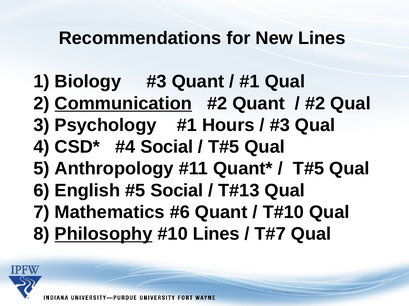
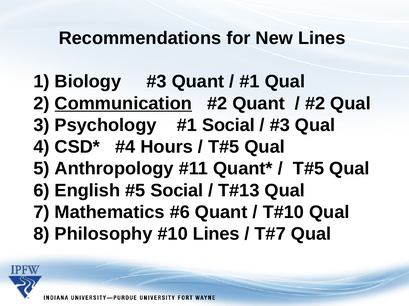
Hours: Hours -> Social (228, 125)
Social: Social -> Hours (167, 147)
Philosophy underline: present -> none (104, 235)
